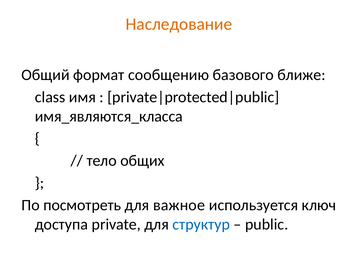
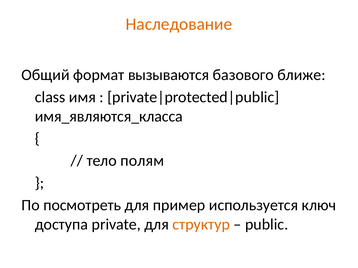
сообщению: сообщению -> вызываются (169, 75)
общих: общих -> полям (142, 161)
важное: важное -> пример (179, 206)
структур colour: blue -> orange (201, 225)
